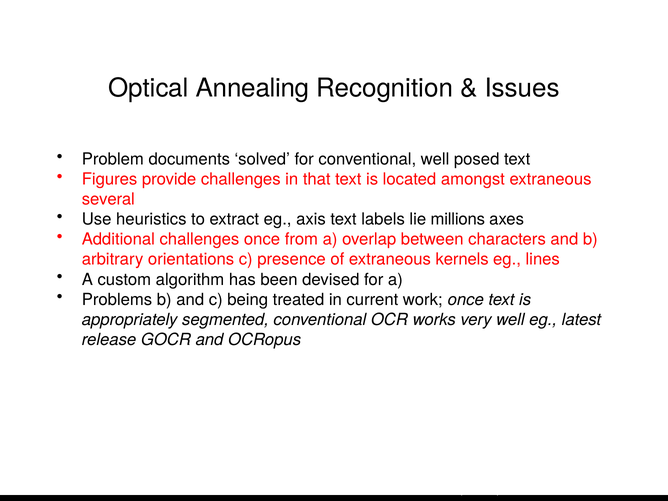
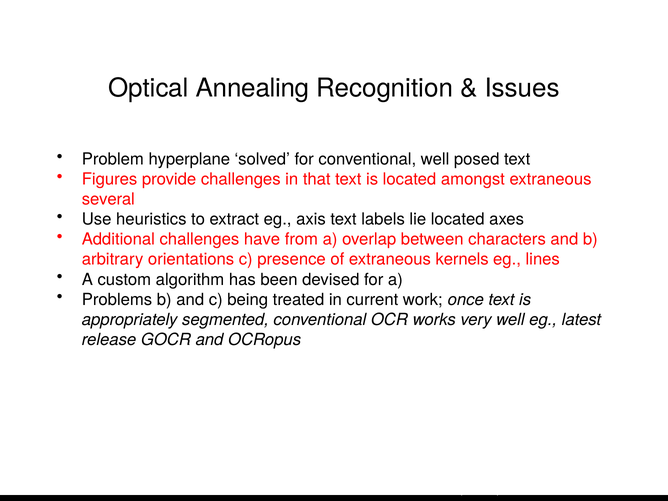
documents: documents -> hyperplane (189, 159)
lie millions: millions -> located (458, 219)
challenges once: once -> have (262, 239)
